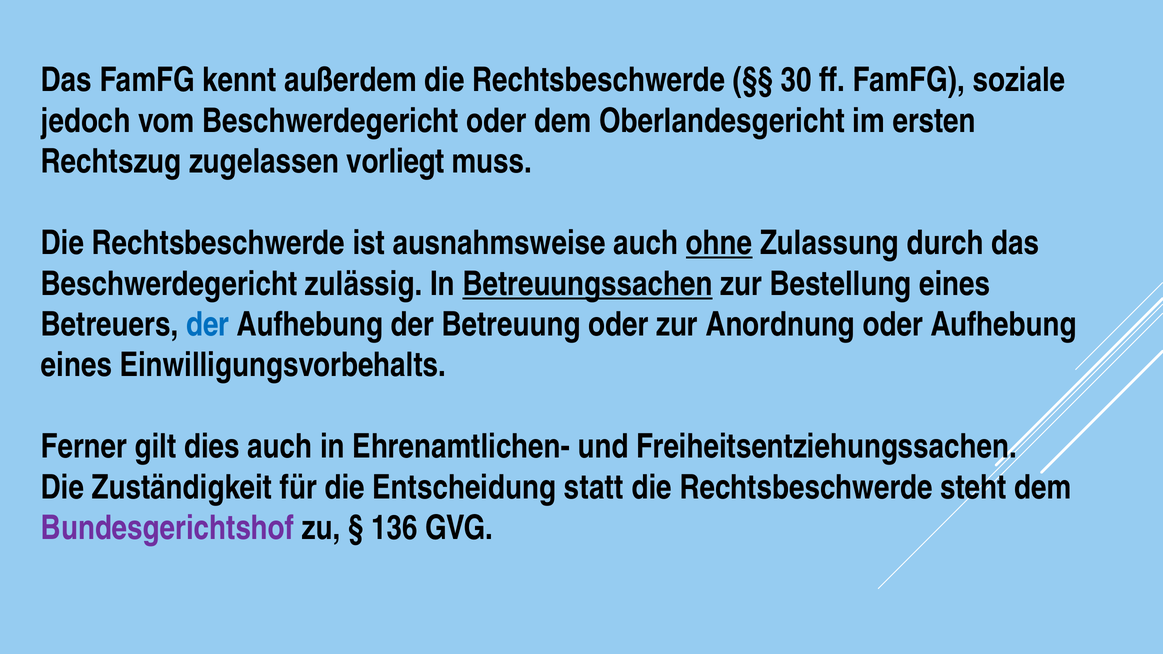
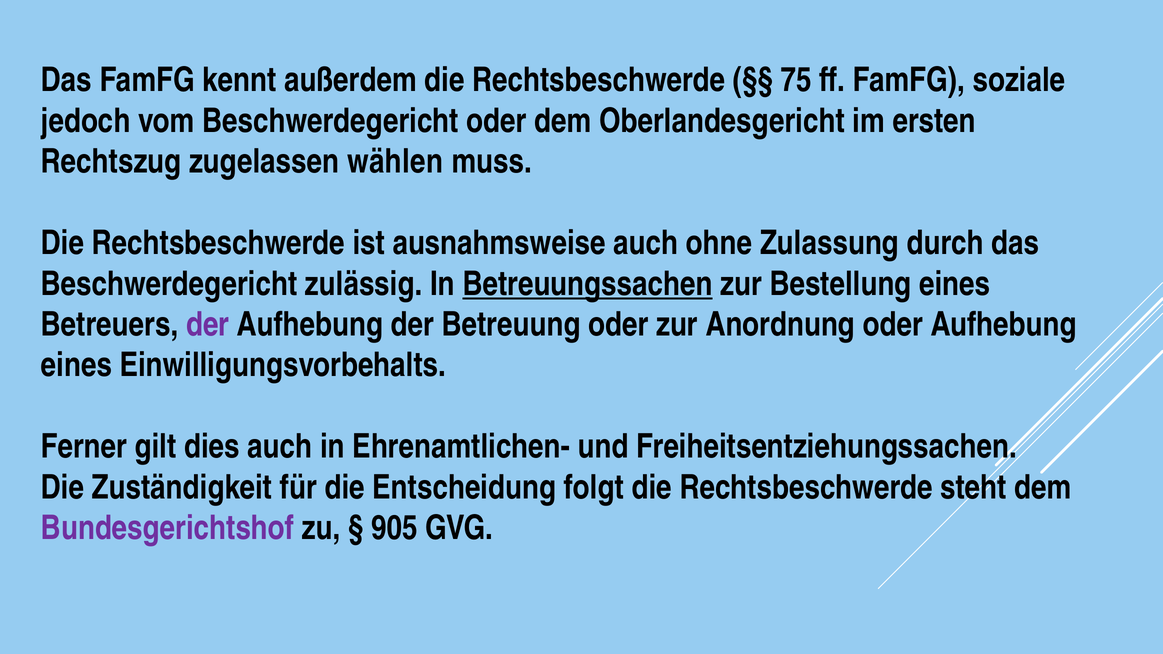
30: 30 -> 75 (796, 80)
vorliegt: vorliegt -> wählen (395, 162)
ohne underline: present -> none (719, 243)
der colour: blue -> purple (208, 325)
statt: statt -> folgt (594, 488)
136: 136 -> 905 (395, 528)
